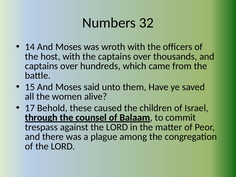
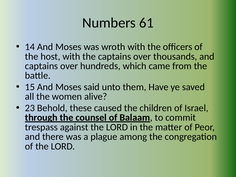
32: 32 -> 61 (146, 23)
17: 17 -> 23 (30, 108)
